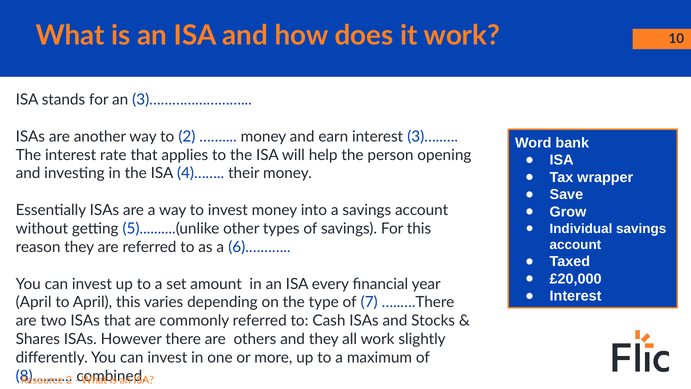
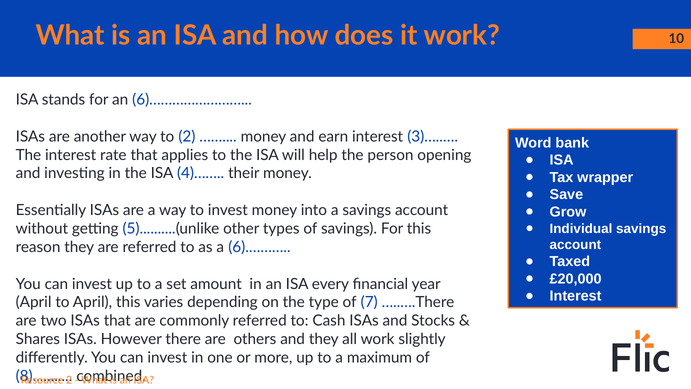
3)……………………: 3)…………………… -> 6)…………………… (192, 100)
